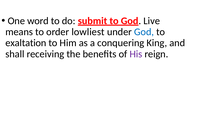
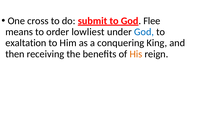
word: word -> cross (38, 21)
Live: Live -> Flee (152, 21)
shall: shall -> then (15, 54)
His colour: purple -> orange (136, 54)
